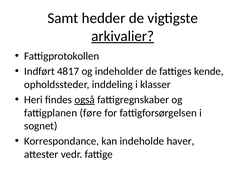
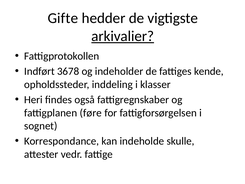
Samt: Samt -> Gifte (63, 18)
4817: 4817 -> 3678 (68, 71)
også underline: present -> none (85, 100)
haver: haver -> skulle (181, 141)
